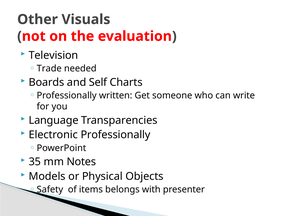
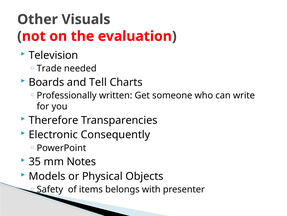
Self: Self -> Tell (98, 82)
Language: Language -> Therefore (54, 120)
Electronic Professionally: Professionally -> Consequently (115, 134)
